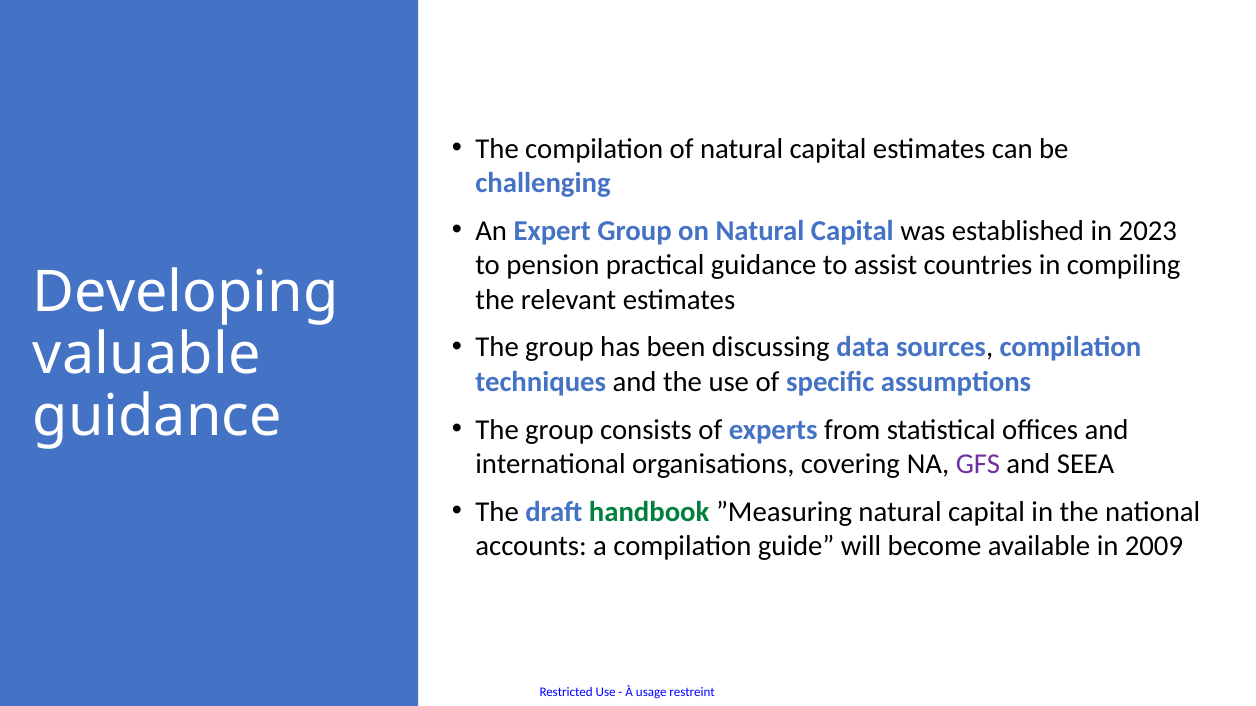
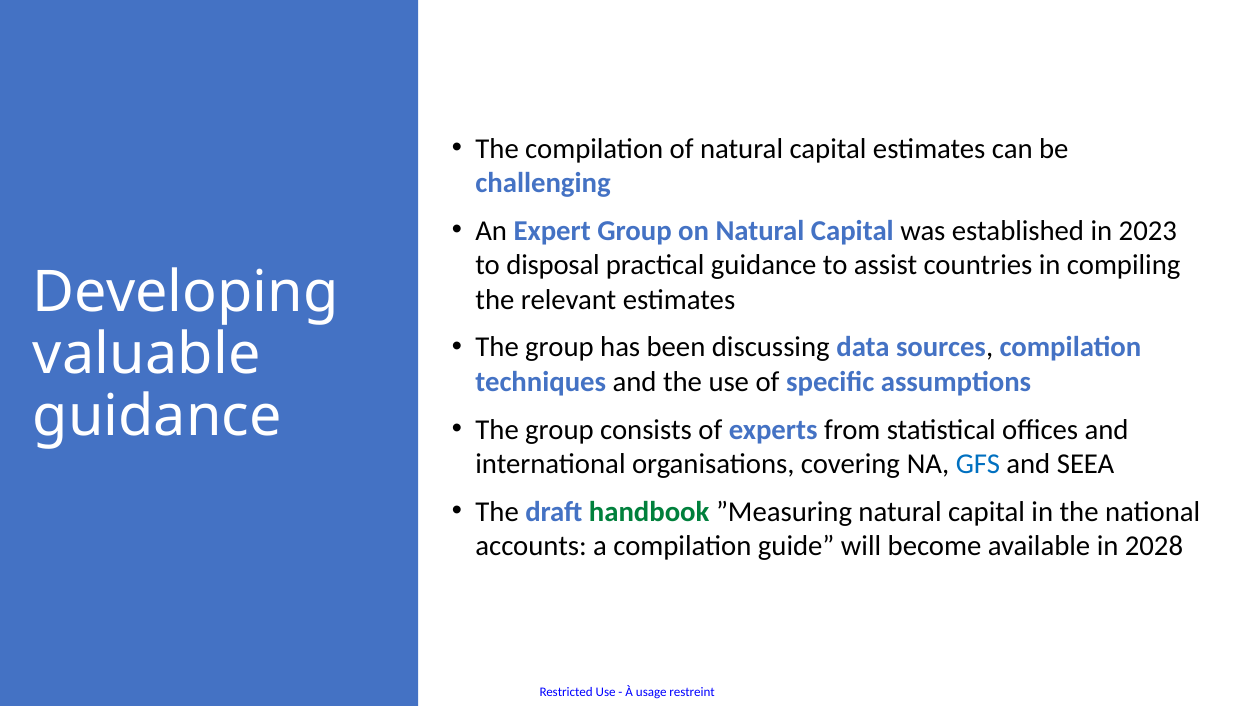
pension: pension -> disposal (553, 266)
GFS colour: purple -> blue (978, 464)
2009: 2009 -> 2028 (1154, 546)
